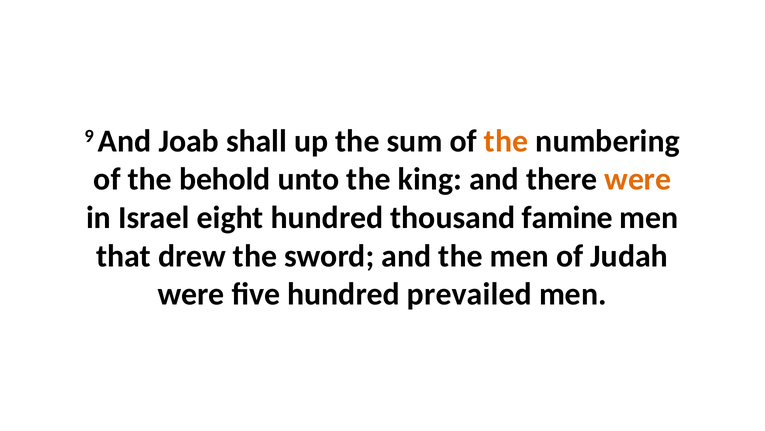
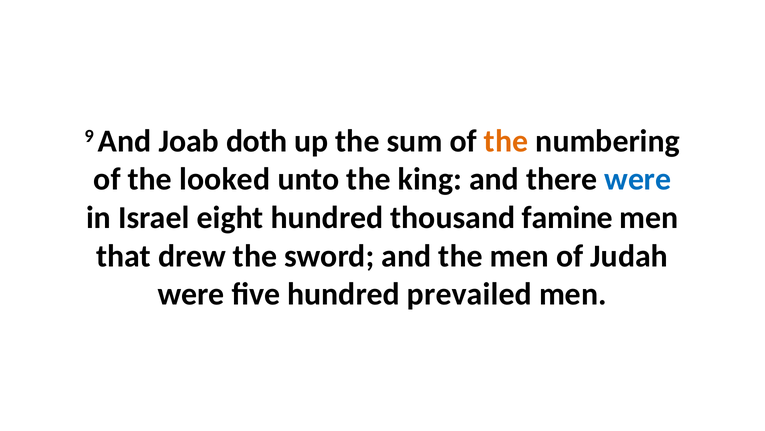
shall: shall -> doth (257, 141)
behold: behold -> looked (225, 179)
were colour: orange -> blue (638, 179)
